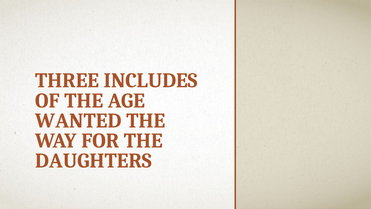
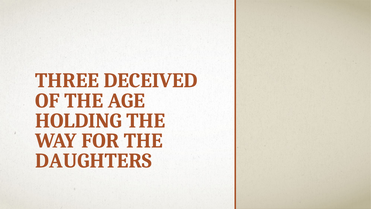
INCLUDES: INCLUDES -> DECEIVED (151, 80)
WANTED: WANTED -> HOLDING (79, 120)
